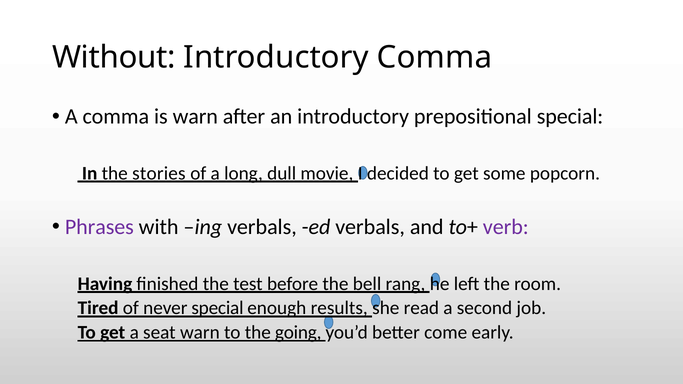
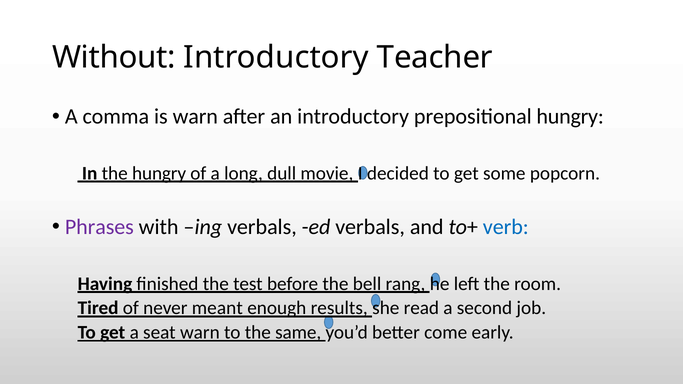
Introductory Comma: Comma -> Teacher (435, 57)
prepositional special: special -> hungry (570, 117)
the stories: stories -> hungry (159, 173)
verb colour: purple -> blue (506, 227)
never special: special -> meant (217, 308)
going: going -> same (298, 333)
